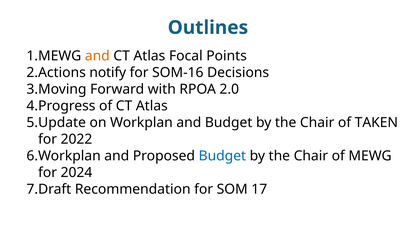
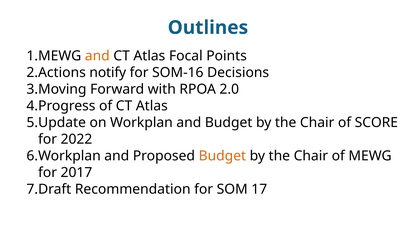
TAKEN: TAKEN -> SCORE (376, 123)
Budget colour: blue -> orange (222, 156)
2024: 2024 -> 2017 (76, 173)
